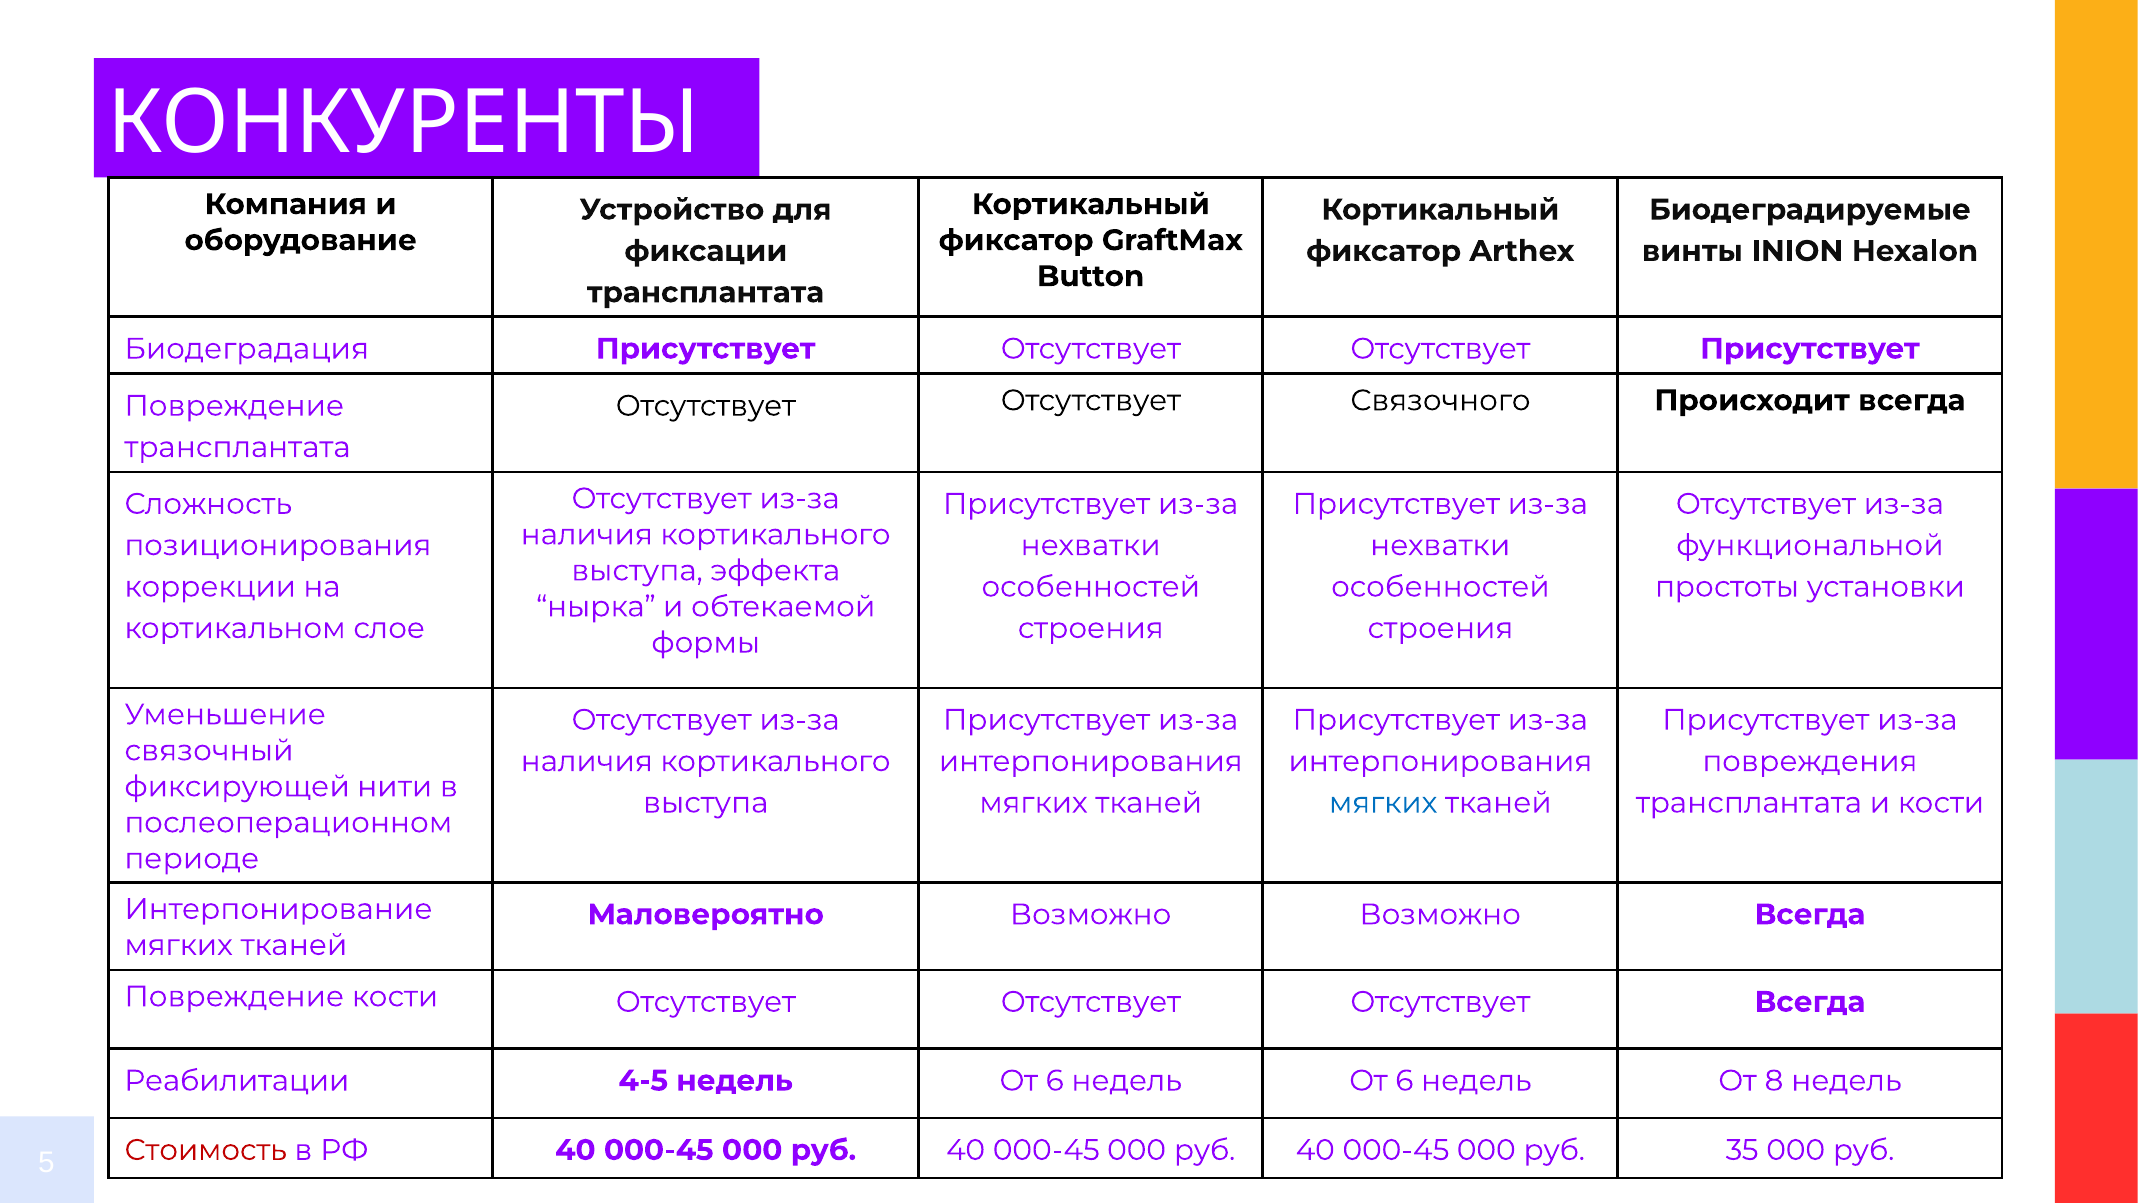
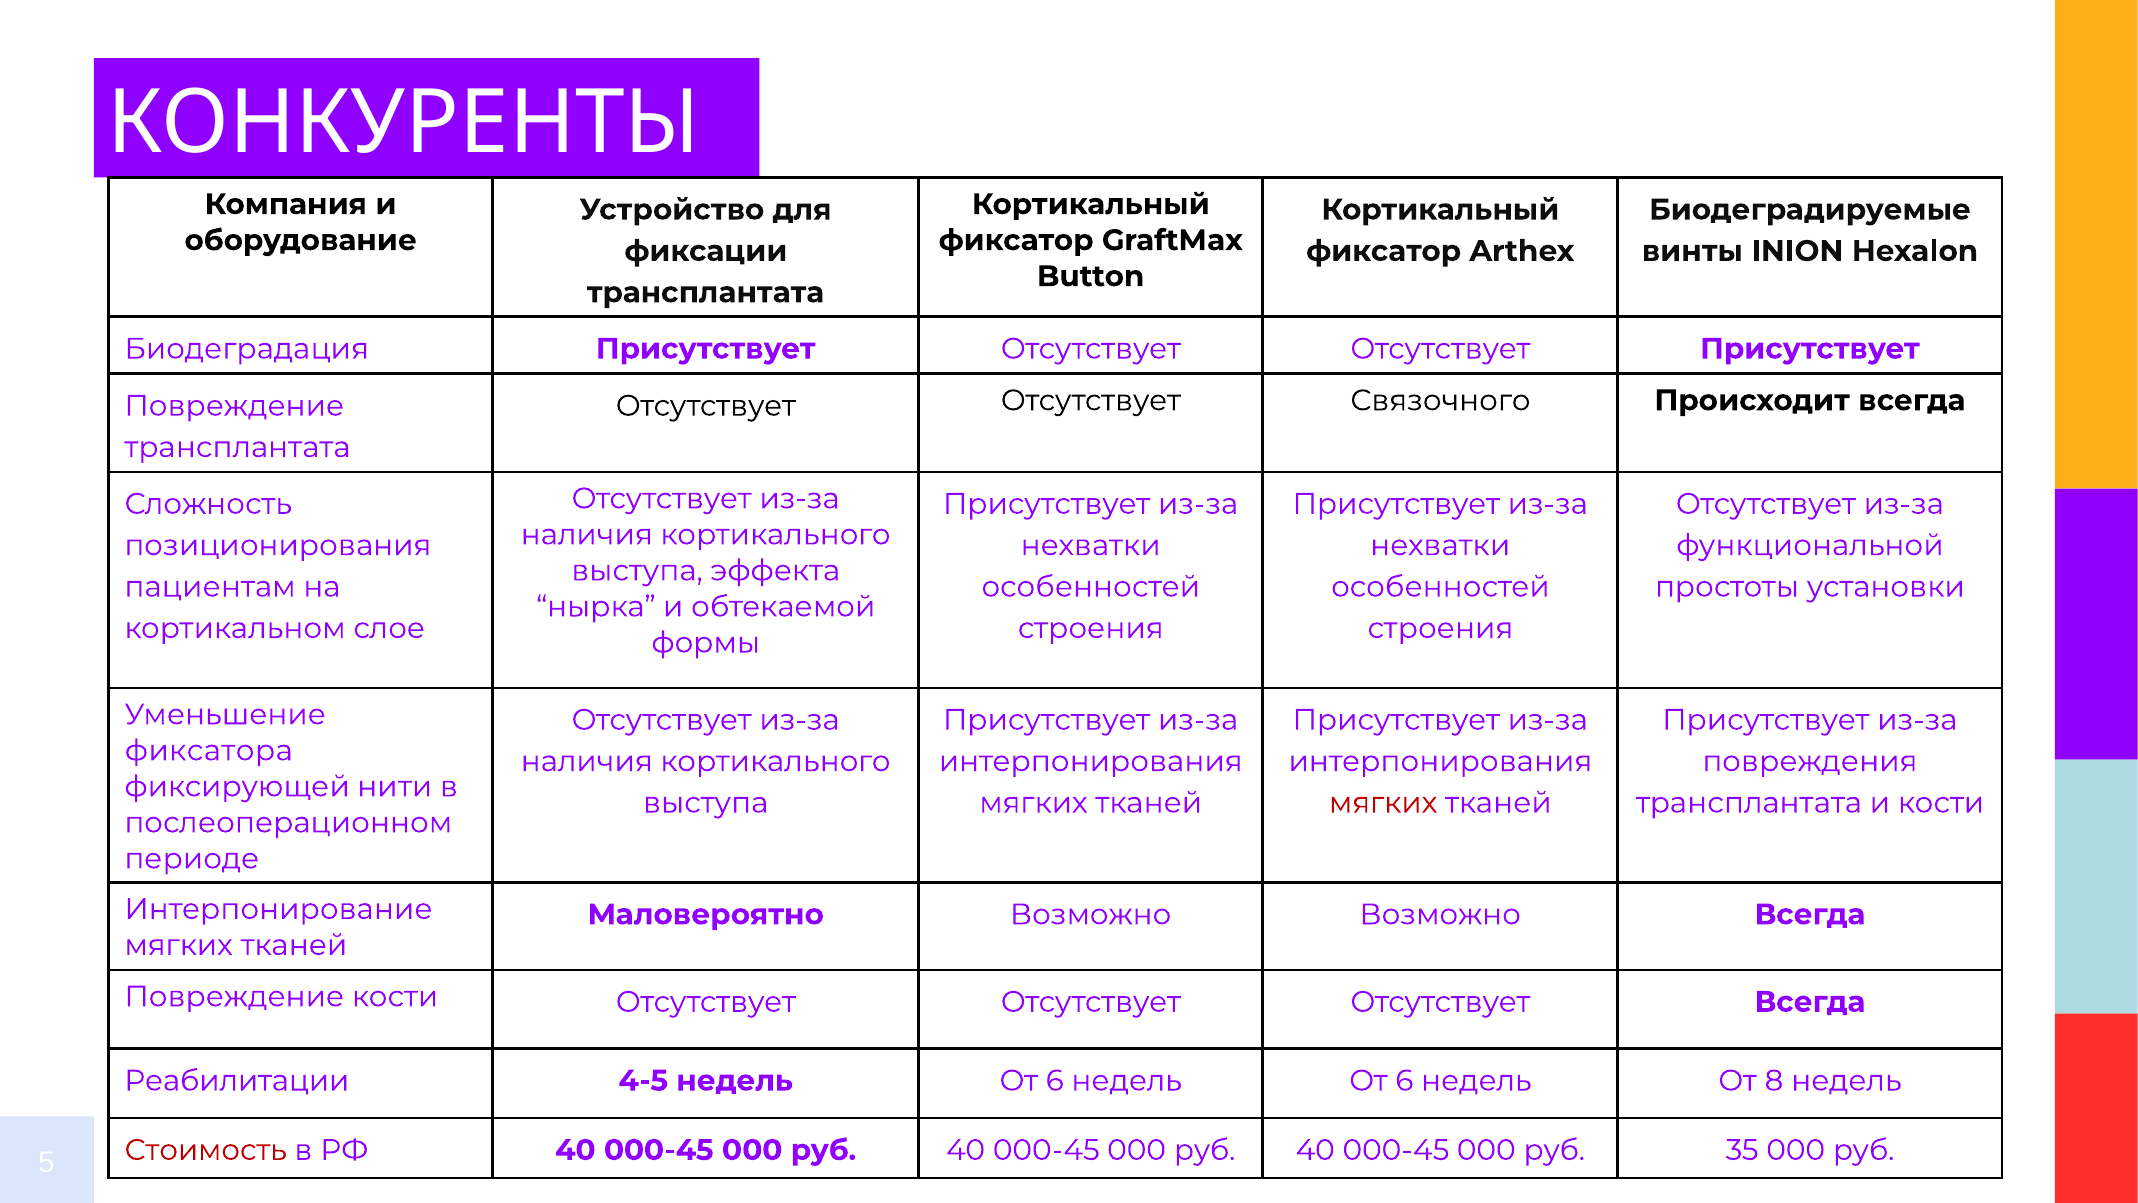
коррекции: коррекции -> пациентам (210, 587)
связочный: связочный -> фиксатора (209, 750)
мягких colour: blue -> red (1383, 803)
